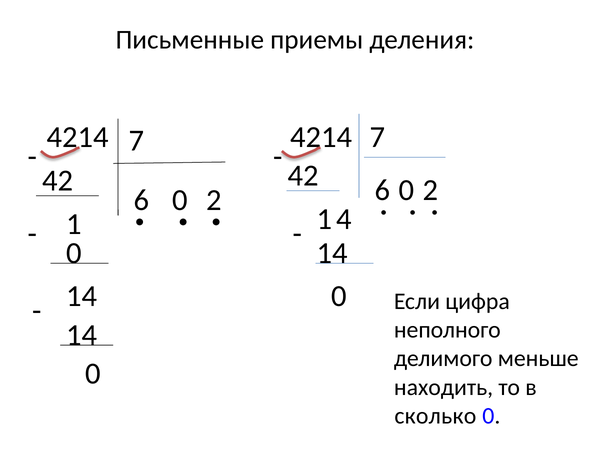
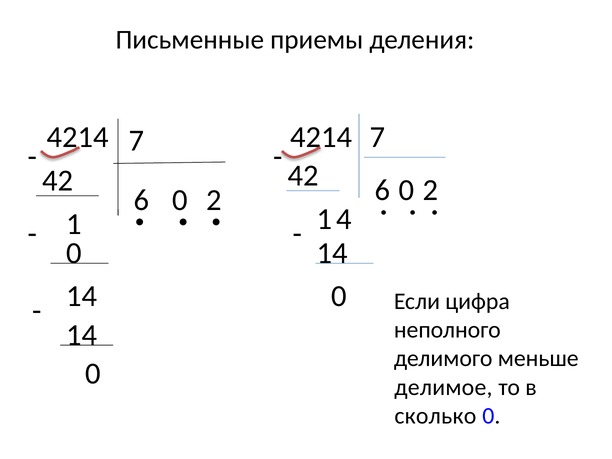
находить: находить -> делимое (443, 387)
